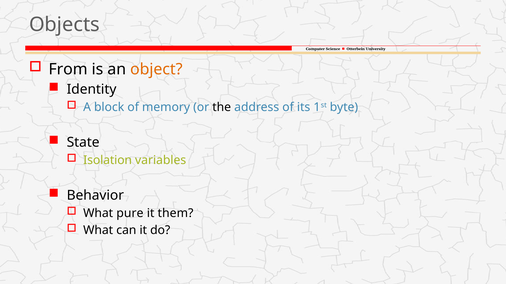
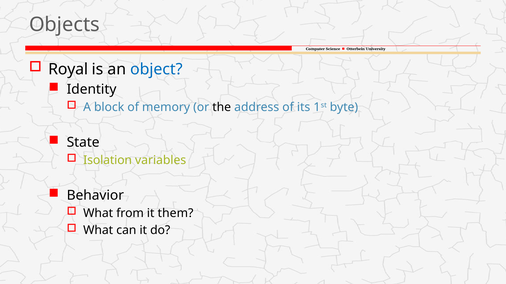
From: From -> Royal (68, 69)
object colour: orange -> blue (156, 69)
pure: pure -> from (130, 214)
